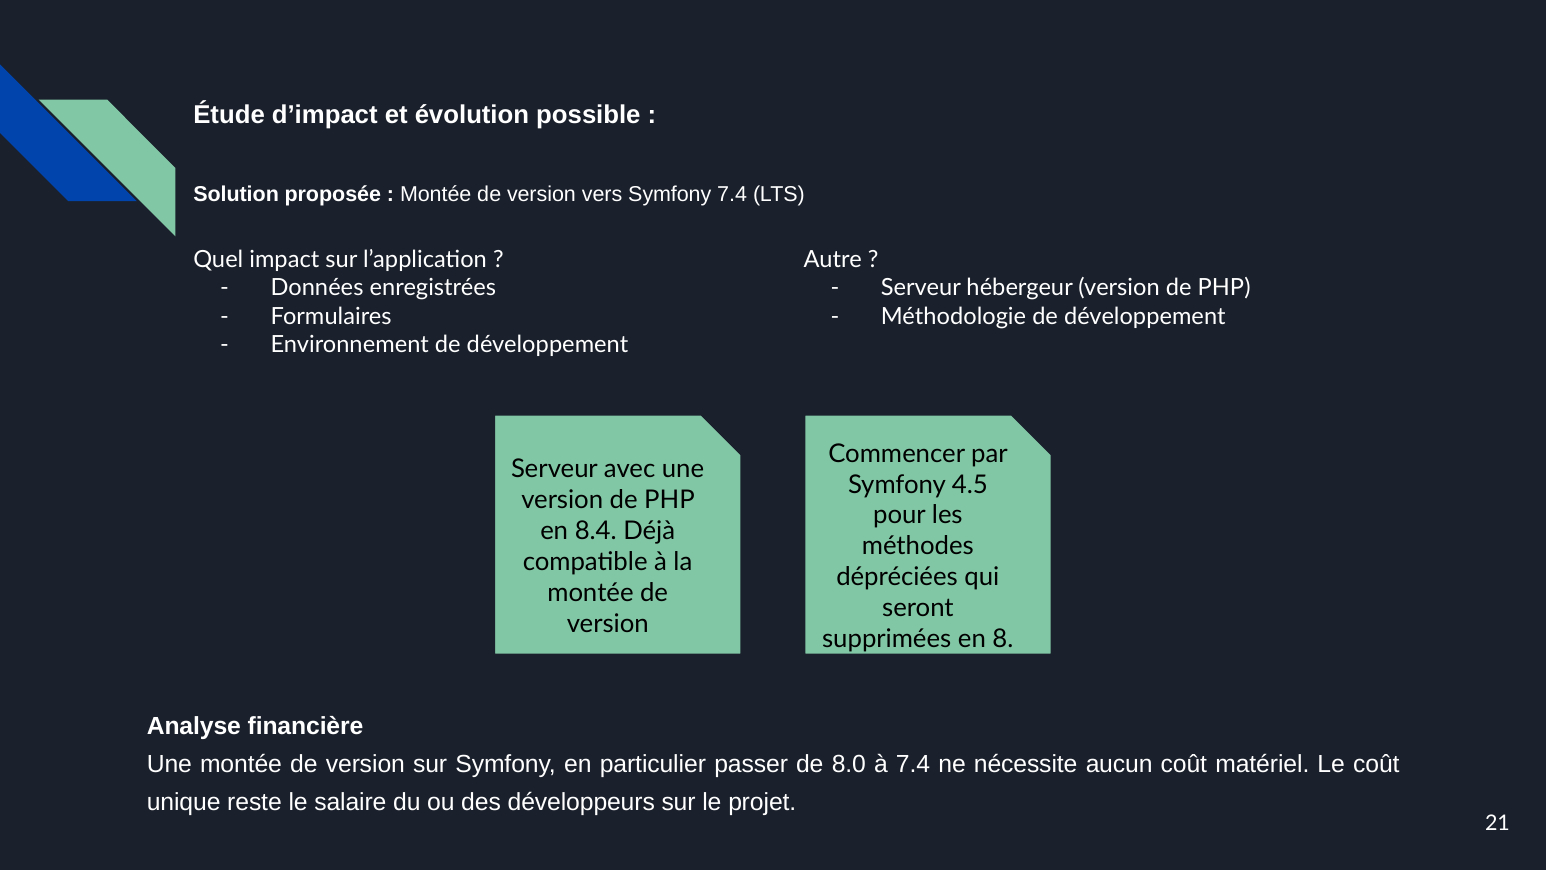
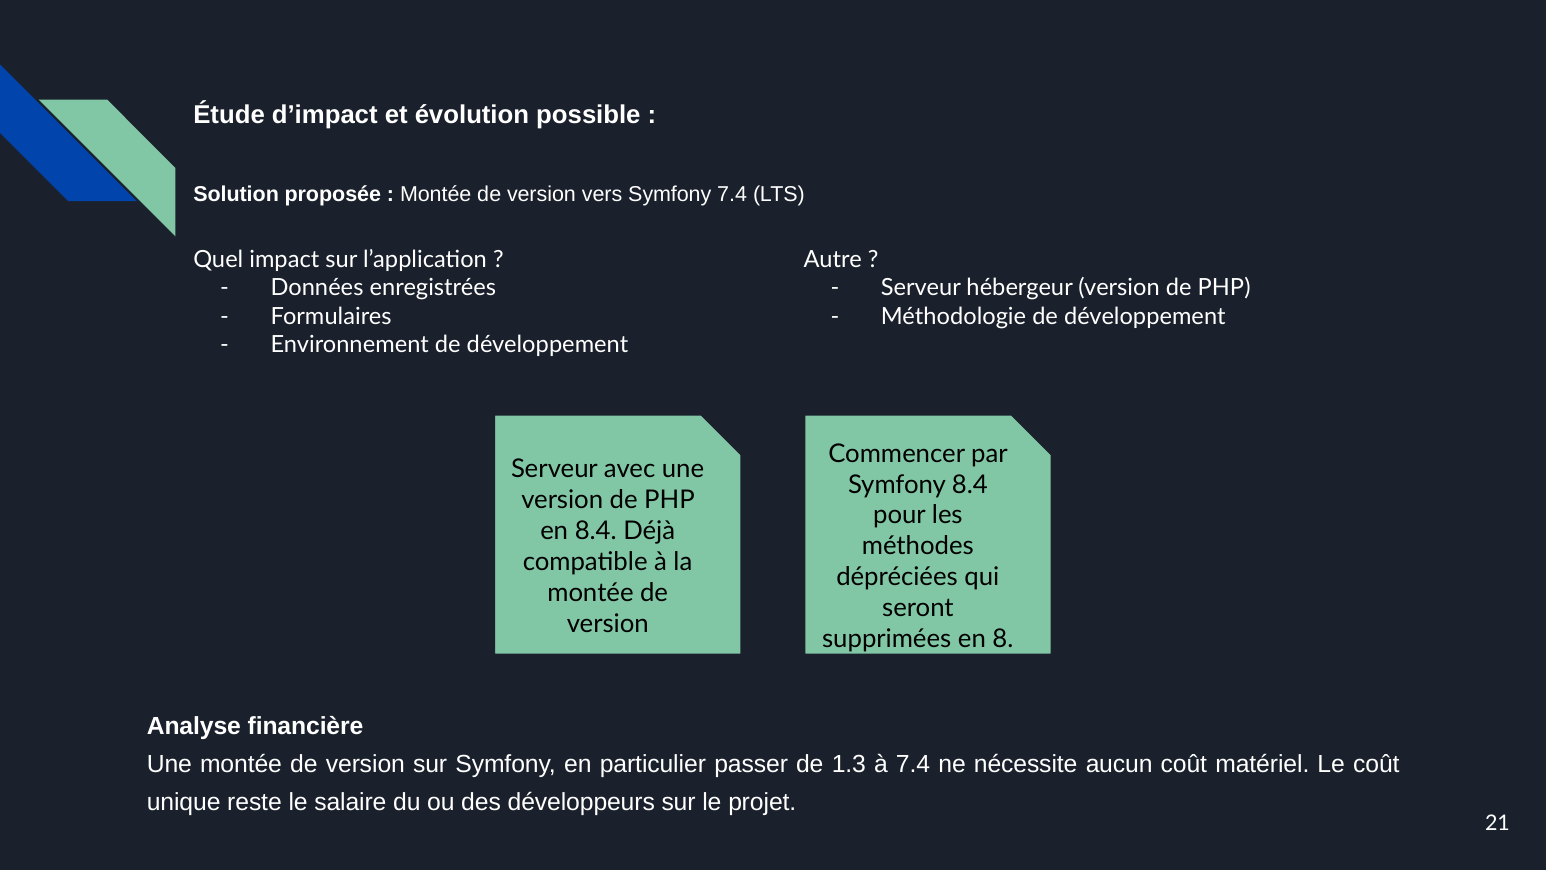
Symfony 4.5: 4.5 -> 8.4 (970, 484)
8.0: 8.0 -> 1.3 (849, 764)
